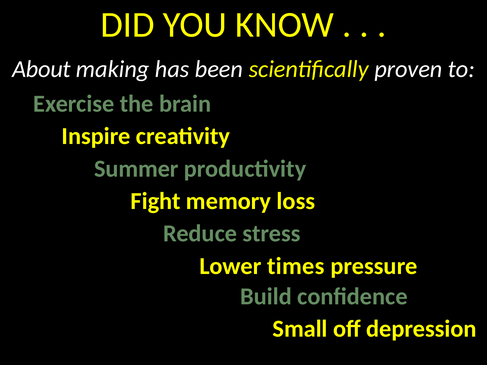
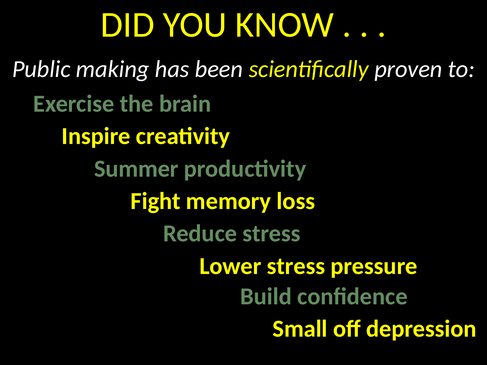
About: About -> Public (41, 69)
Lower times: times -> stress (296, 266)
